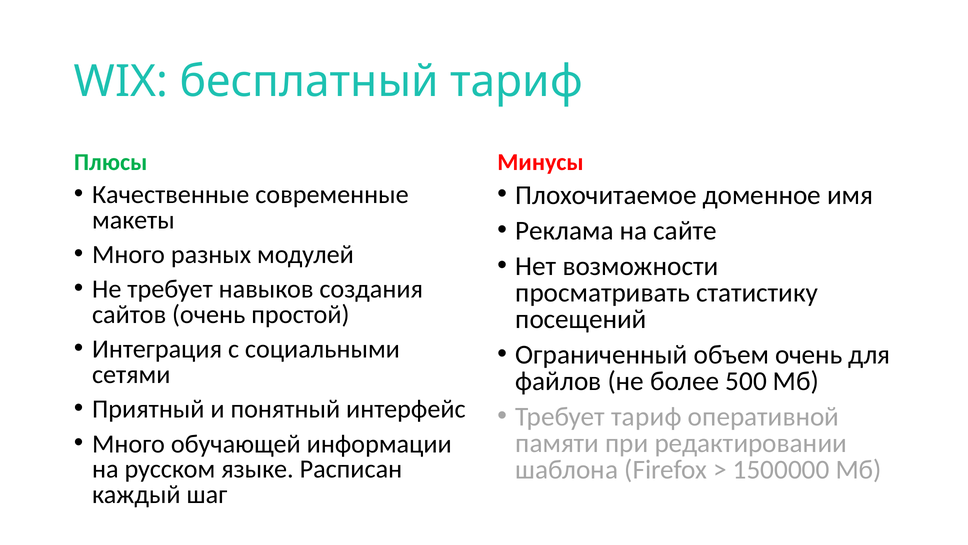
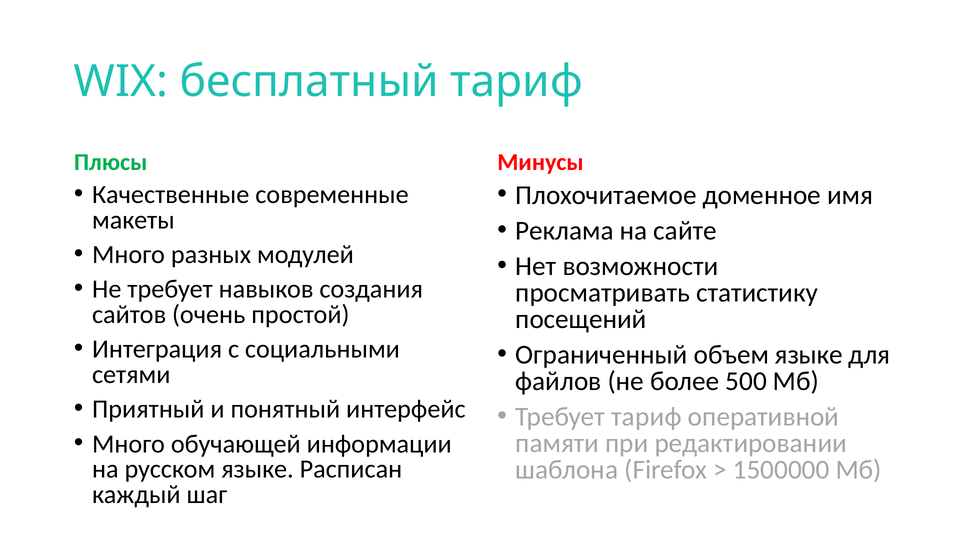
объем очень: очень -> языке (809, 355)
